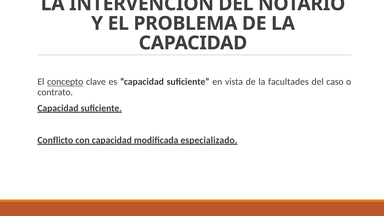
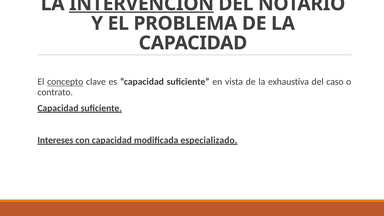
INTERVENCIÓN underline: none -> present (142, 4)
facultades: facultades -> exhaustiva (288, 82)
Conflicto: Conflicto -> Intereses (55, 140)
